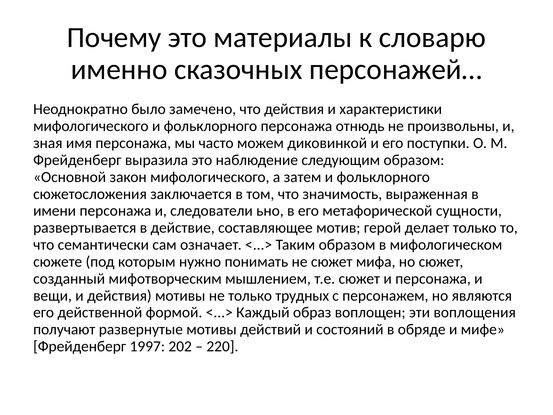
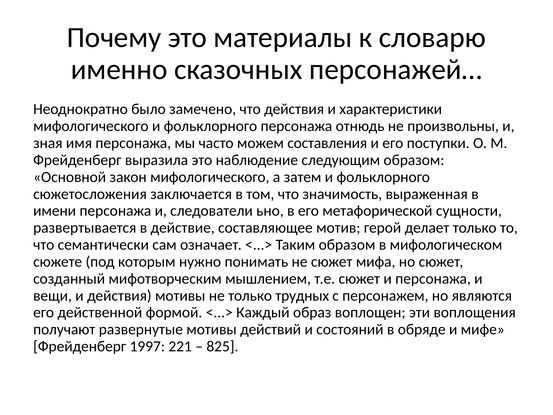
диковинкой: диковинкой -> составления (327, 143)
202: 202 -> 221 (180, 346)
220: 220 -> 825 (222, 346)
